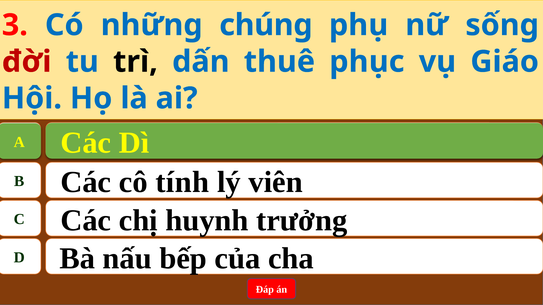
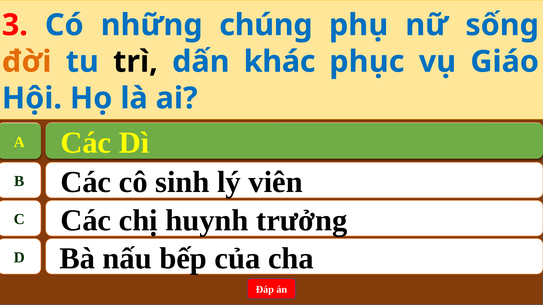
đời colour: red -> orange (27, 62)
thuê: thuê -> khác (280, 62)
tính: tính -> sinh (182, 182)
